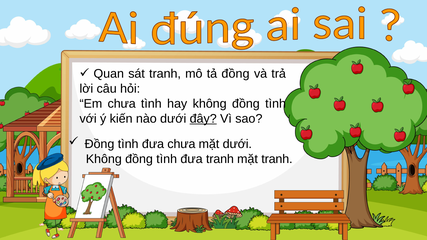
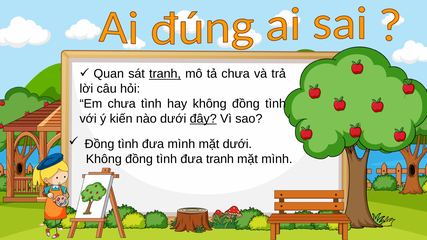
tranh underline: none -> present (165, 74)
tả đồng: đồng -> chưa (236, 74)
đưa chưa: chưa -> mình (181, 144)
mặt tranh: tranh -> mình (277, 159)
